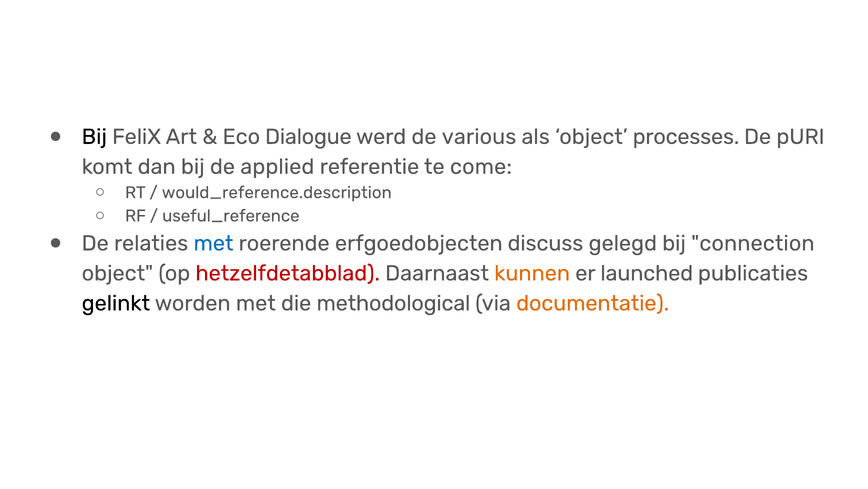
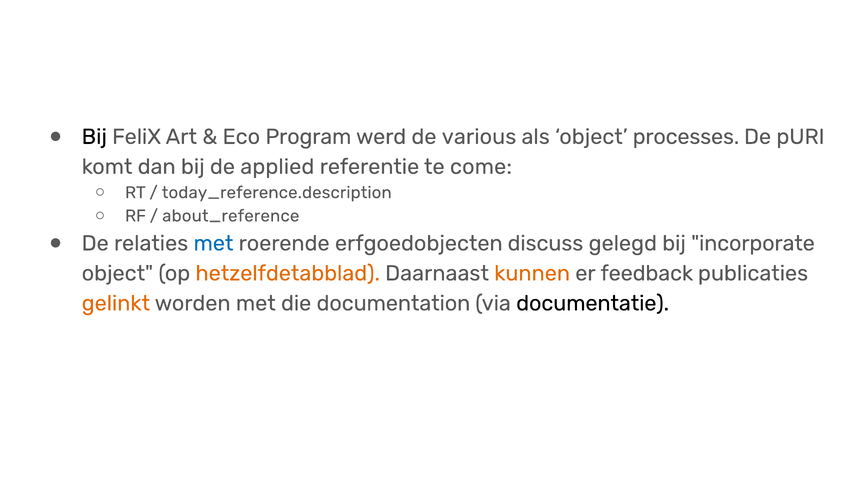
Dialogue: Dialogue -> Program (308, 137)
would_reference.description: would_reference.description -> today_reference.description (277, 192)
useful_reference: useful_reference -> about_reference (231, 216)
connection: connection -> incorporate (753, 243)
hetzelfdetabblad colour: red -> orange (288, 273)
launched: launched -> feedback (647, 273)
gelinkt colour: black -> orange (116, 303)
methodological: methodological -> documentation (393, 303)
documentatie colour: orange -> black (593, 303)
